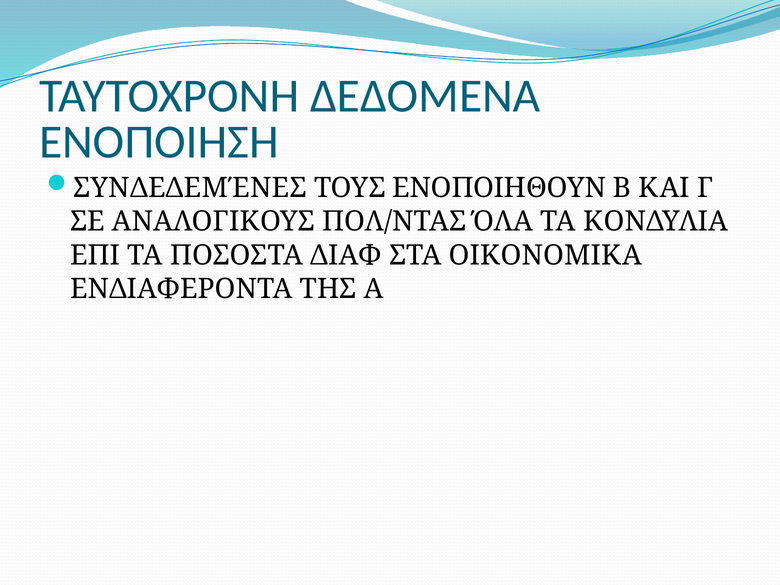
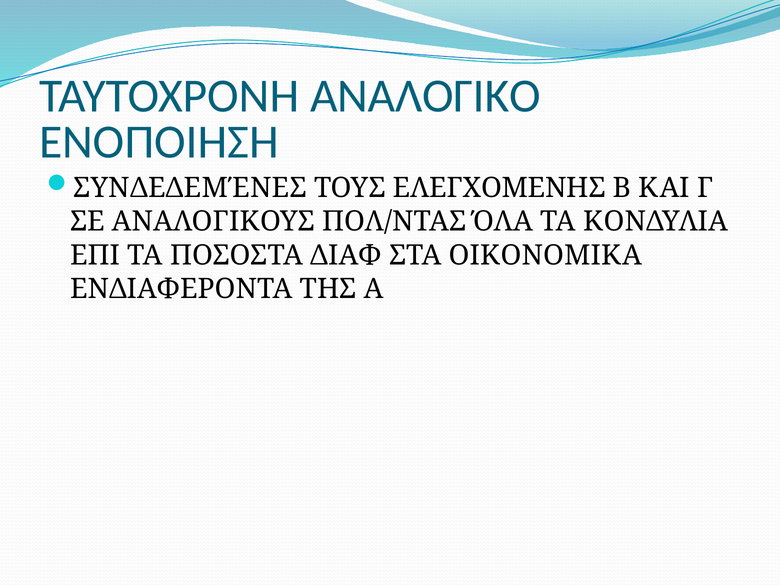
ΔΕΔΟΜΕΝΑ: ΔΕΔΟΜΕΝΑ -> ΑΝΑΛΟΓΙΚΟ (425, 96)
ΕΝΟΠΟΙΗΘΟΥΝ: ΕΝΟΠΟΙΗΘΟΥΝ -> ΕΛΕΓΧΟΜΕΝΗΣ (499, 188)
